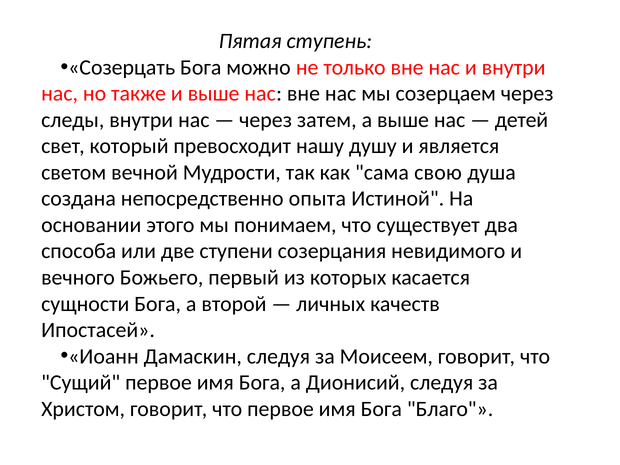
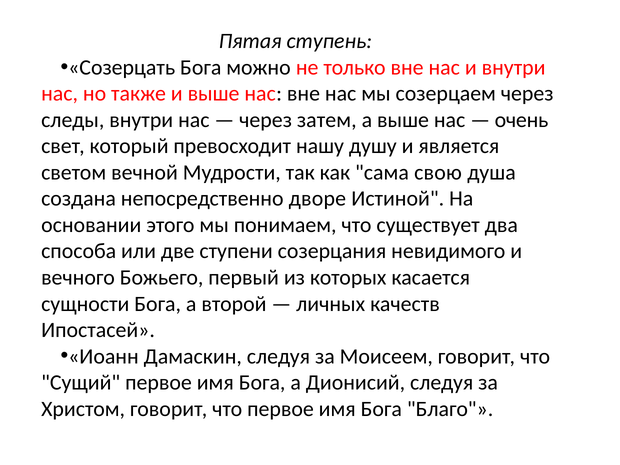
детей: детей -> очень (522, 120)
опыта: опыта -> дворе (317, 199)
